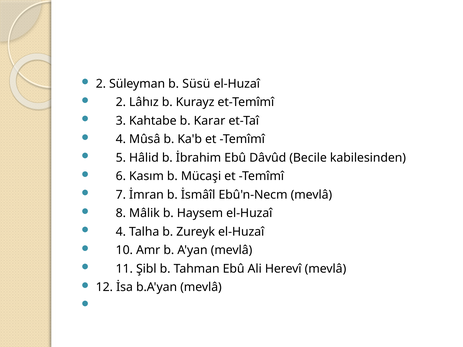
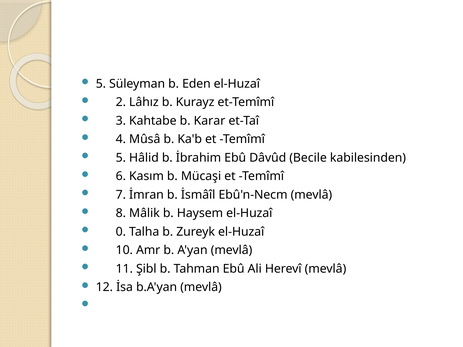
2: 2 -> 5 (101, 84)
Süsü: Süsü -> Eden (196, 84)
4: 4 -> 0 (121, 232)
